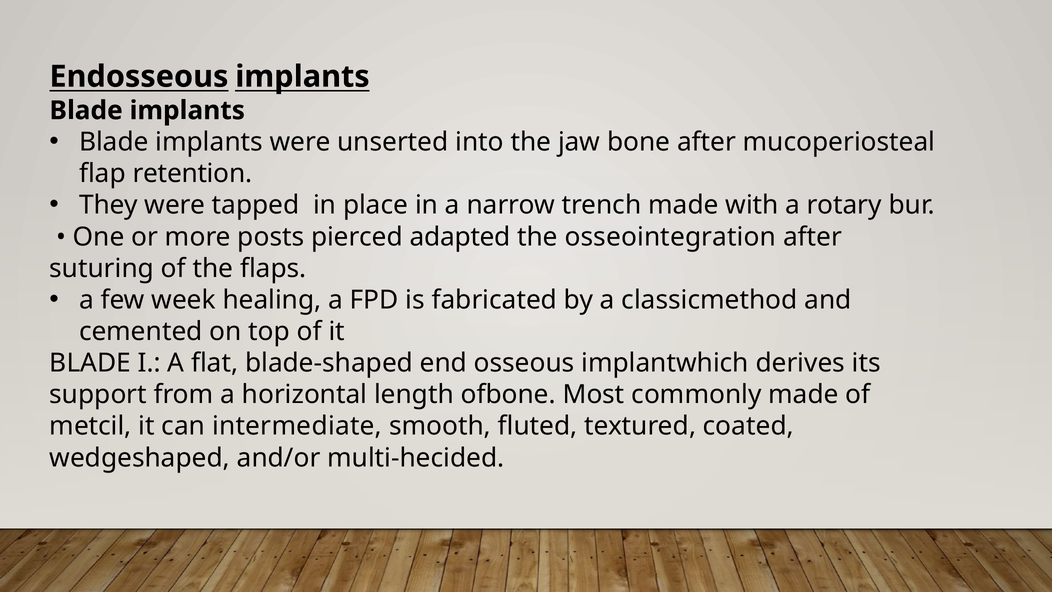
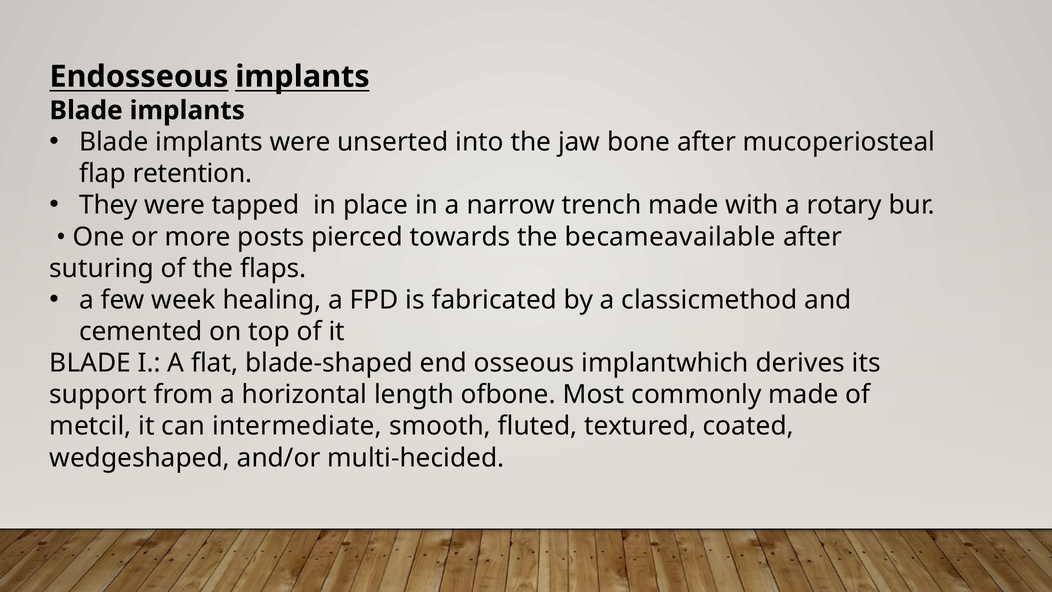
adapted: adapted -> towards (460, 237)
osseointegration: osseointegration -> becameavailable (670, 237)
